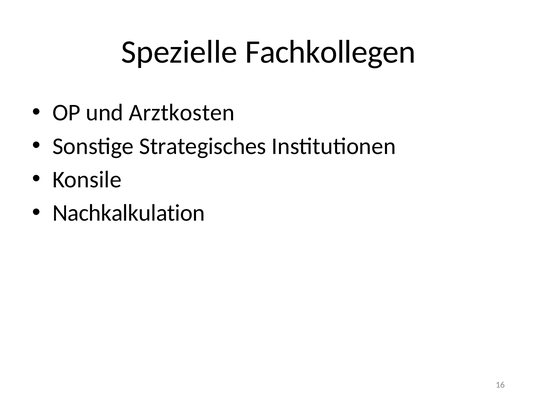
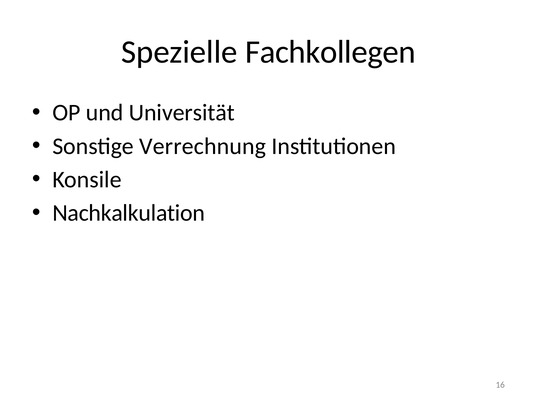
Arztkosten: Arztkosten -> Universität (182, 113)
Strategisches: Strategisches -> Verrechnung (203, 146)
